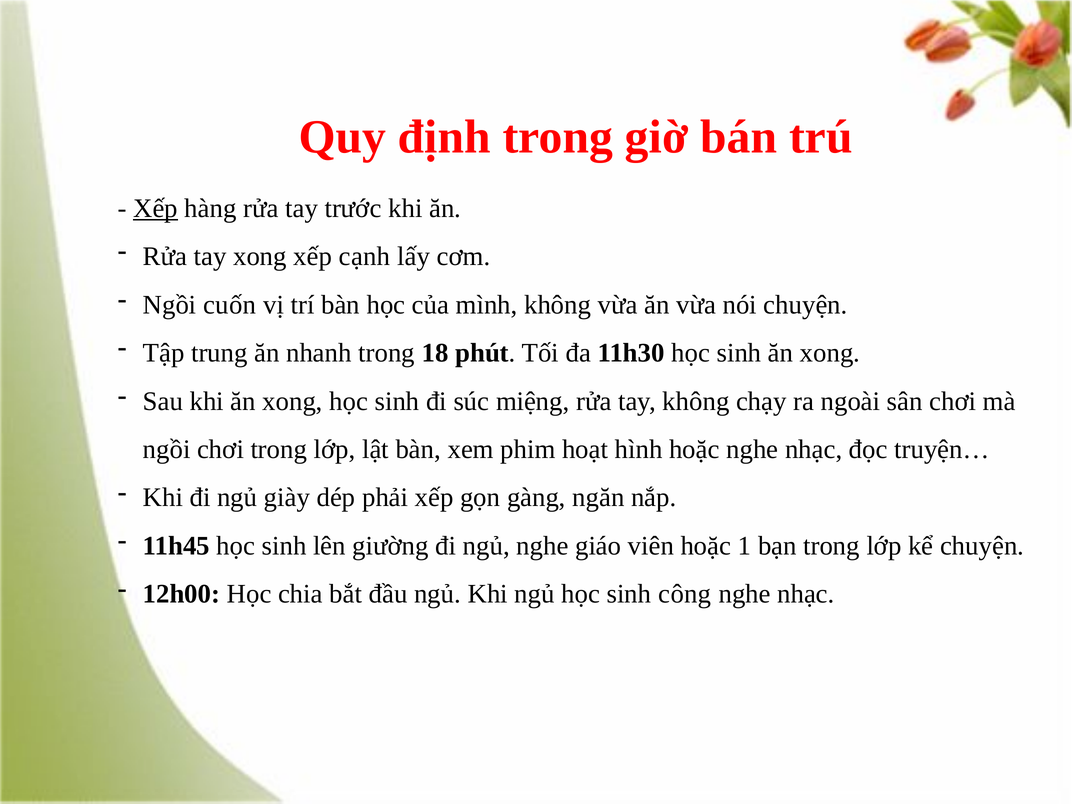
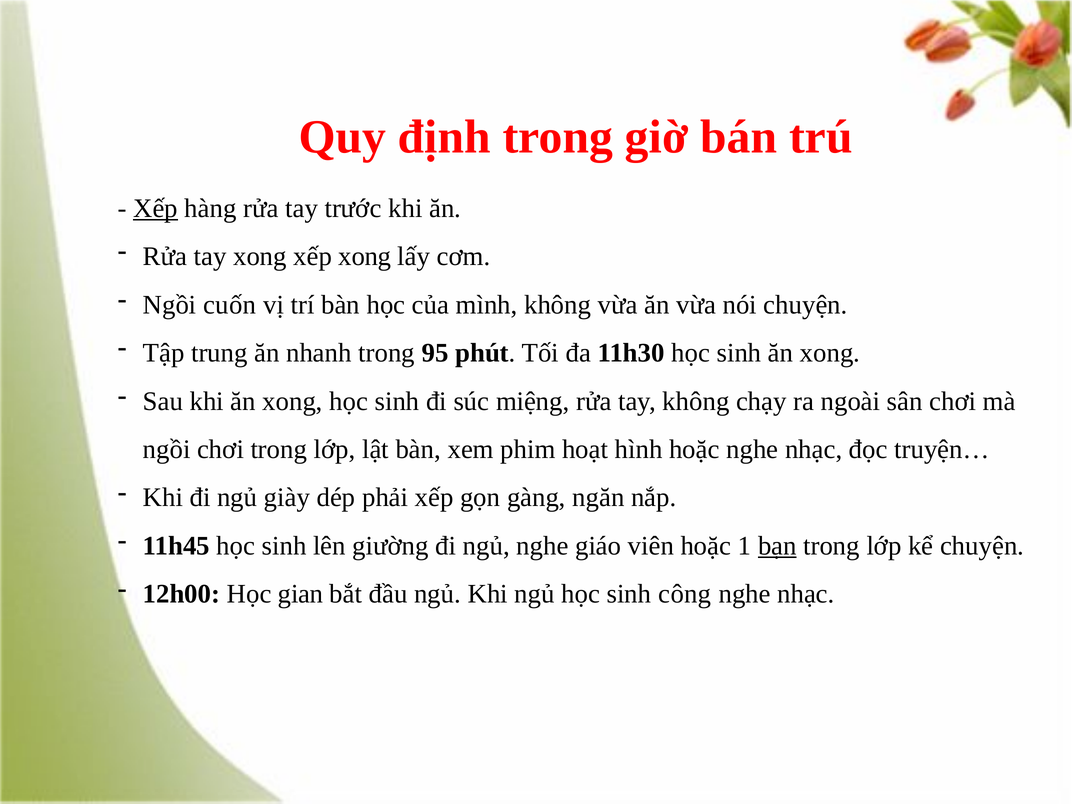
xếp cạnh: cạnh -> xong (365, 256)
18: 18 -> 95 (435, 353)
bạn underline: none -> present (777, 546)
chia: chia -> gian (301, 594)
